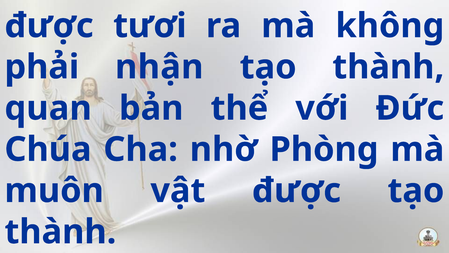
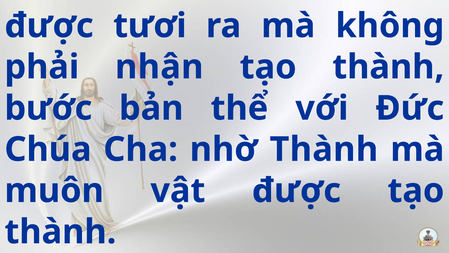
quan: quan -> bước (48, 108)
nhờ Phòng: Phòng -> Thành (324, 149)
